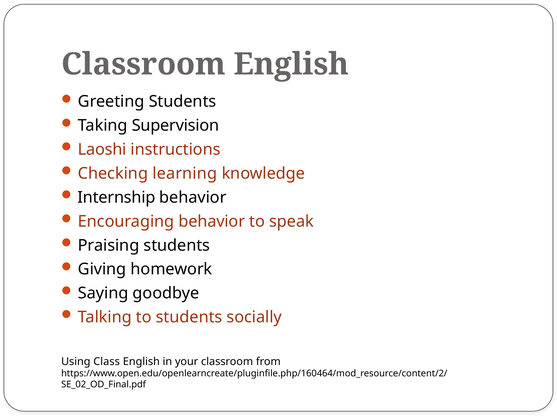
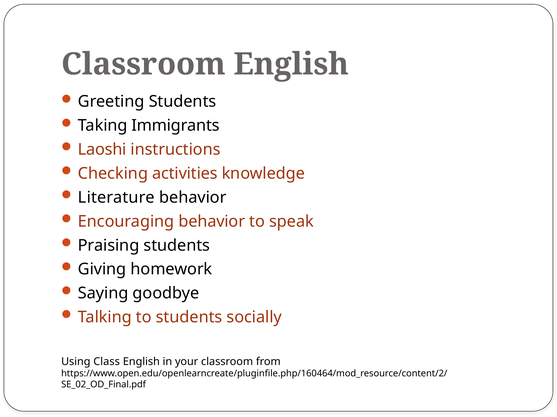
Supervision: Supervision -> Immigrants (176, 126)
learning: learning -> activities (185, 174)
Internship: Internship -> Literature (116, 198)
